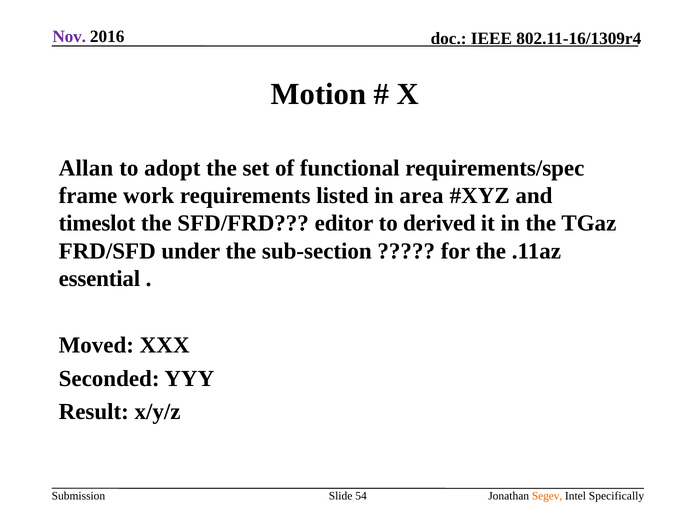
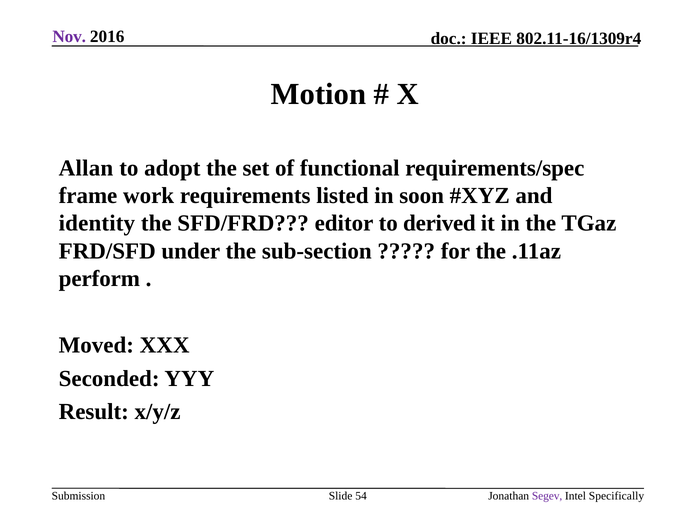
area: area -> soon (422, 196)
timeslot: timeslot -> identity (97, 224)
essential: essential -> perform (99, 279)
Segev colour: orange -> purple (547, 496)
